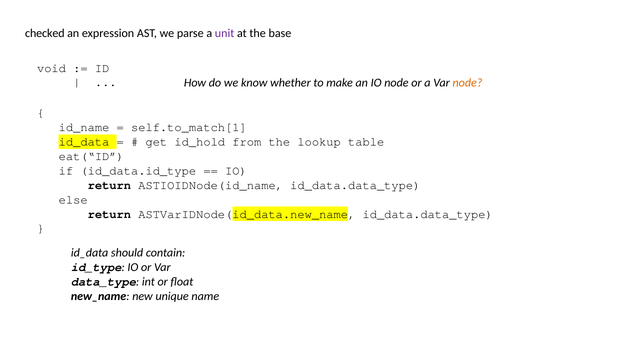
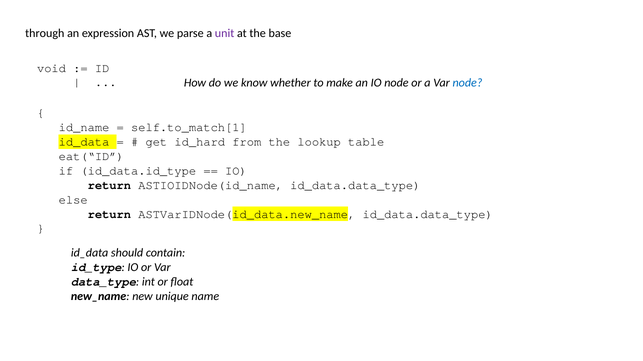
checked: checked -> through (45, 34)
node colour: orange -> blue (467, 83)
id_hold: id_hold -> id_hard (200, 142)
